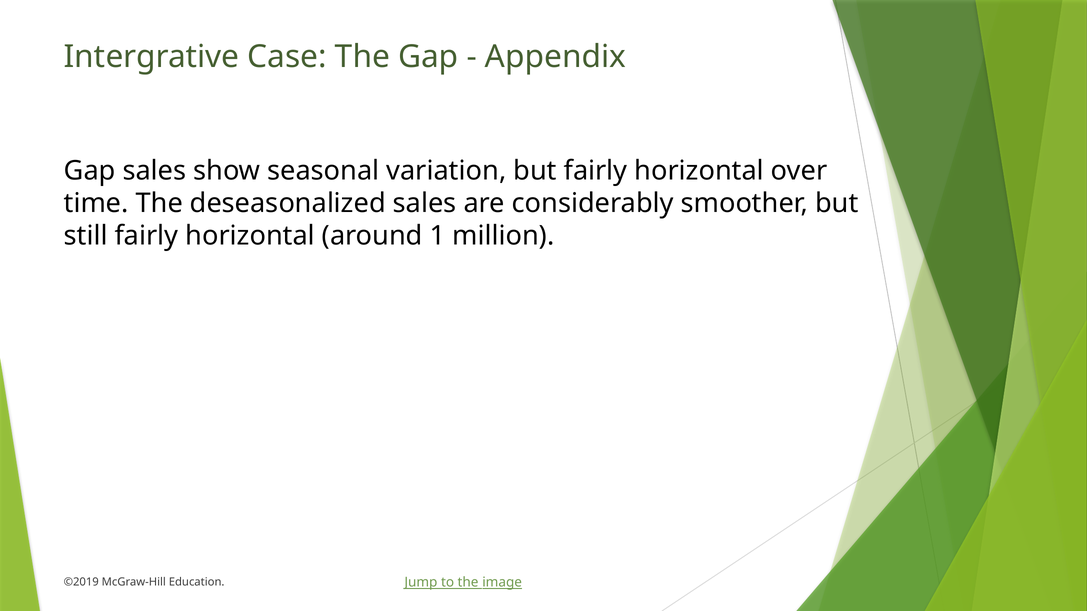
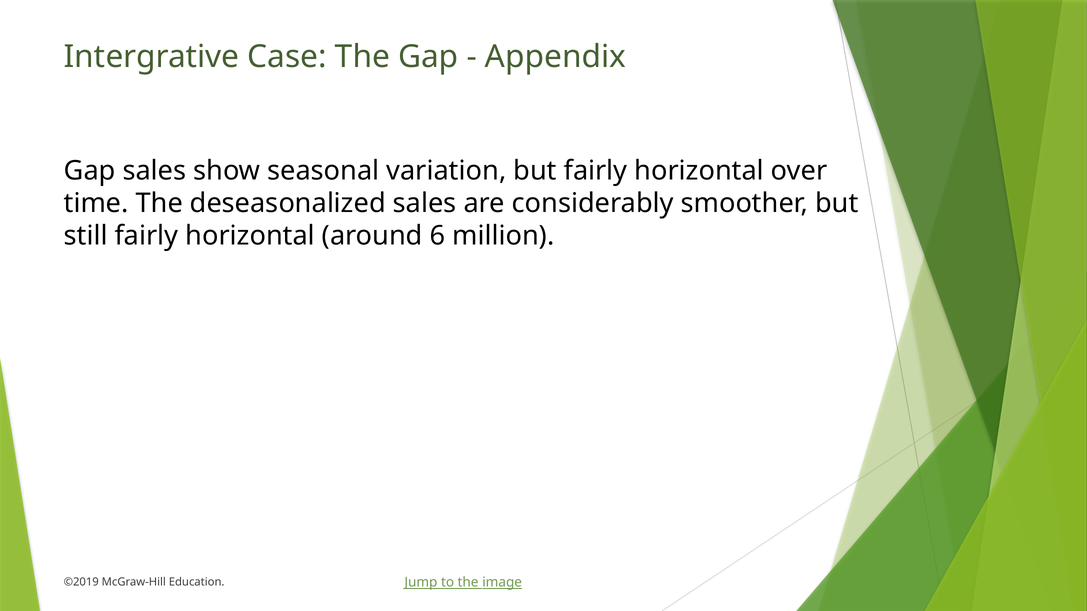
1: 1 -> 6 (437, 236)
